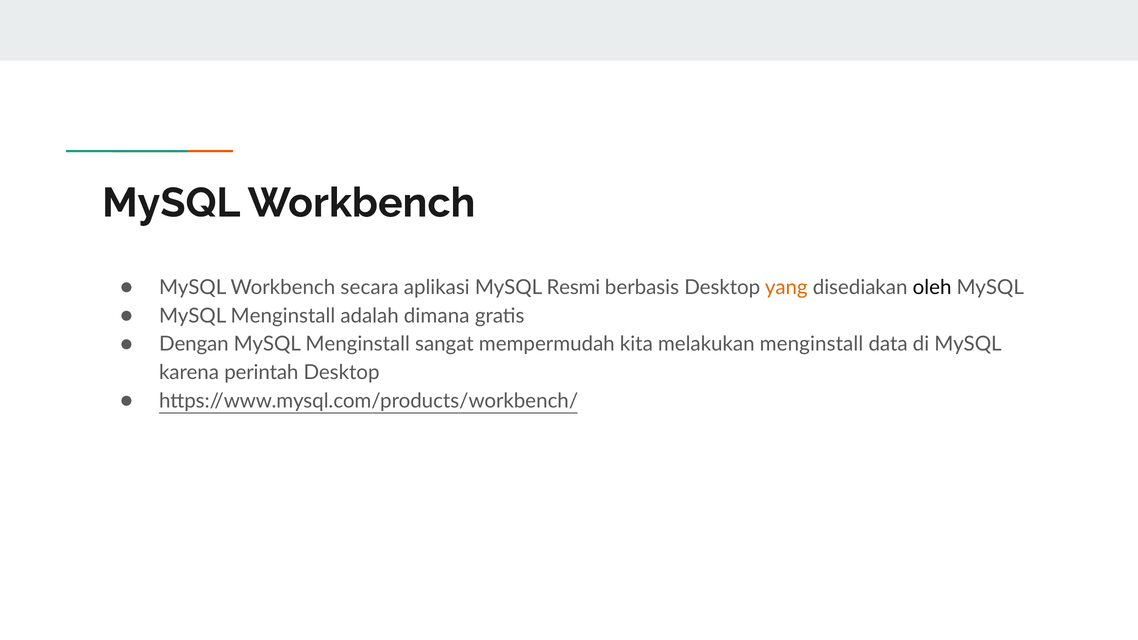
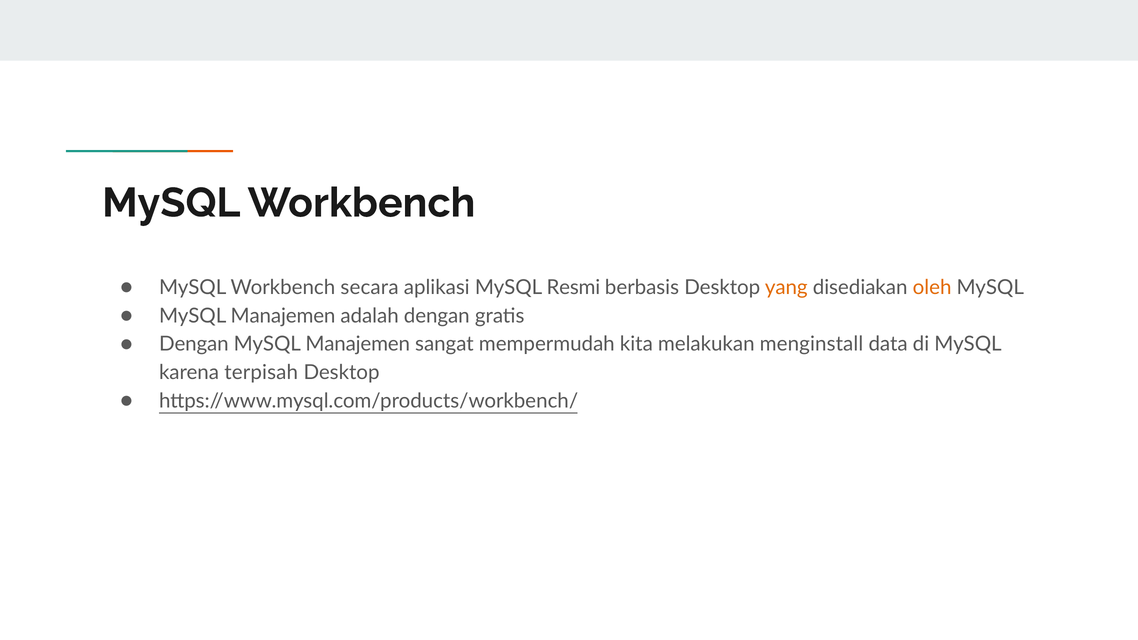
oleh colour: black -> orange (932, 288)
Menginstall: Menginstall -> Manajemen (283, 316)
adalah dimana: dimana -> dengan (437, 316)
Menginstall: Menginstall -> Manajemen (358, 344)
perintah: perintah -> terpisah (261, 373)
